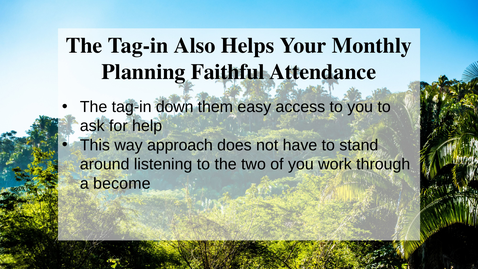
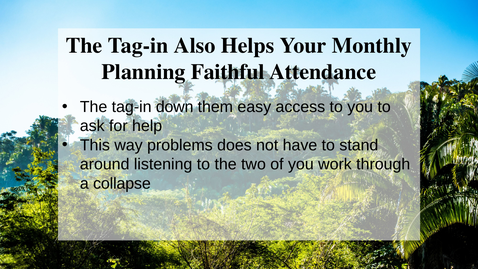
approach: approach -> problems (180, 145)
become: become -> collapse (122, 183)
